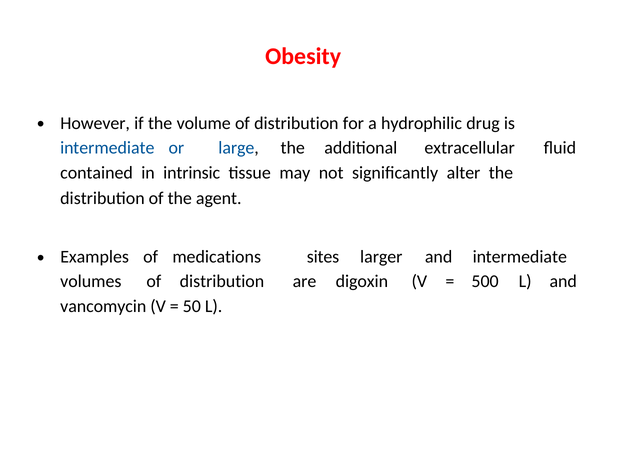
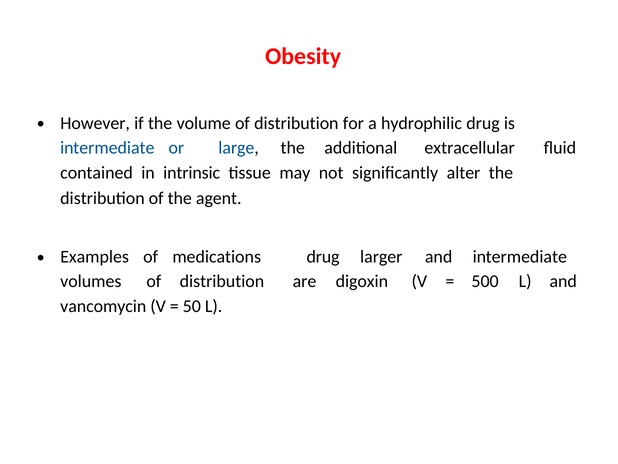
medications sites: sites -> drug (323, 257)
